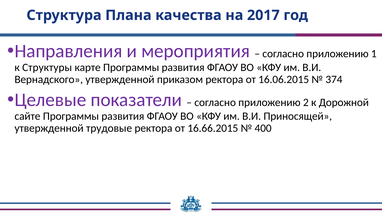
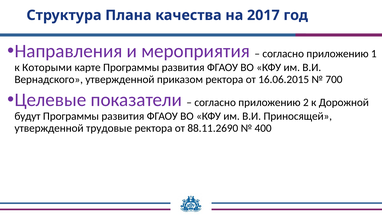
Структуры: Структуры -> Которыми (47, 67)
374: 374 -> 700 (334, 79)
сайте: сайте -> будут (27, 116)
16.66.2015: 16.66.2015 -> 88.11.2690 (213, 128)
